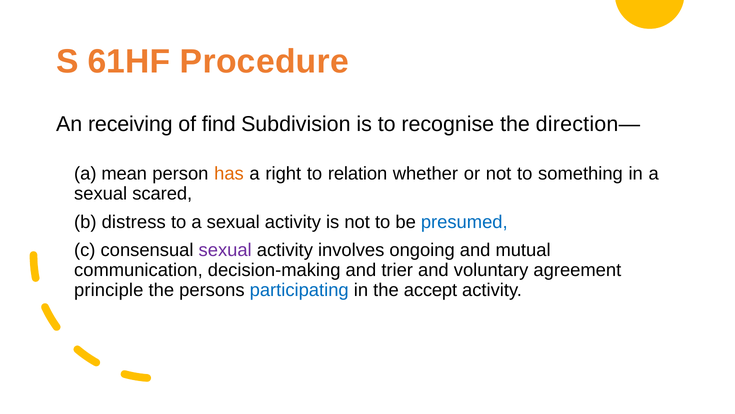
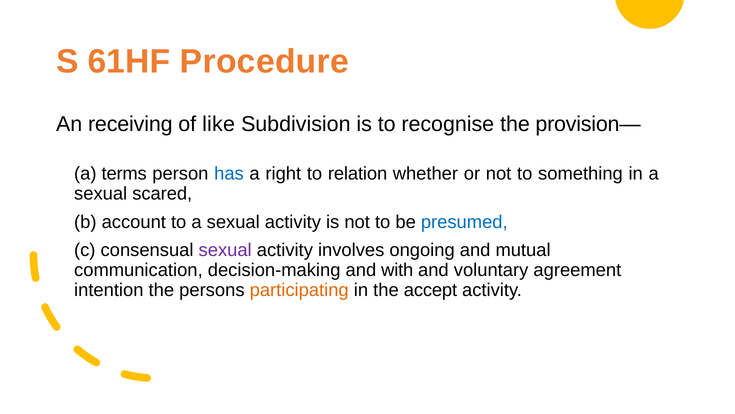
find: find -> like (219, 124)
direction—: direction— -> provision— (588, 124)
mean: mean -> terms (124, 174)
has colour: orange -> blue (229, 174)
distress: distress -> account (134, 222)
trier: trier -> with (397, 270)
principle: principle -> intention (109, 290)
participating colour: blue -> orange (299, 290)
